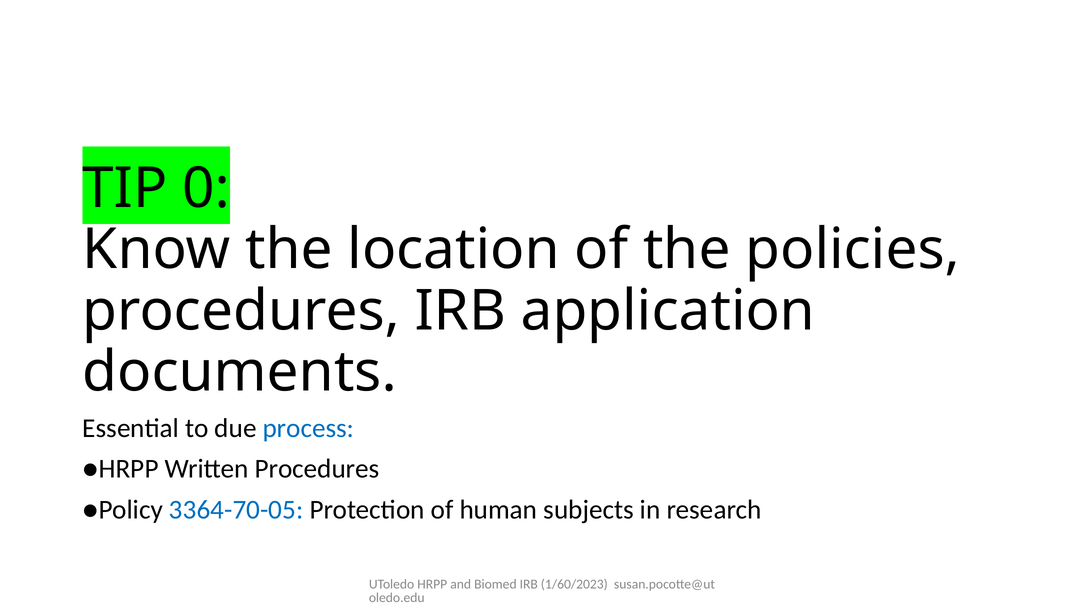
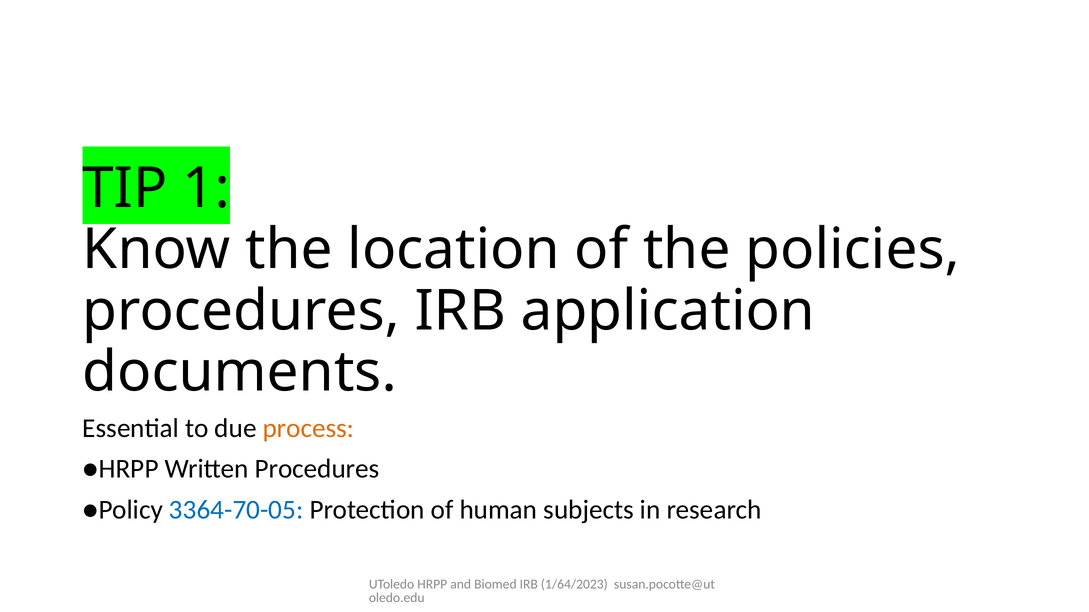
0: 0 -> 1 (206, 189)
process colour: blue -> orange (308, 429)
1/60/2023: 1/60/2023 -> 1/64/2023 (574, 585)
